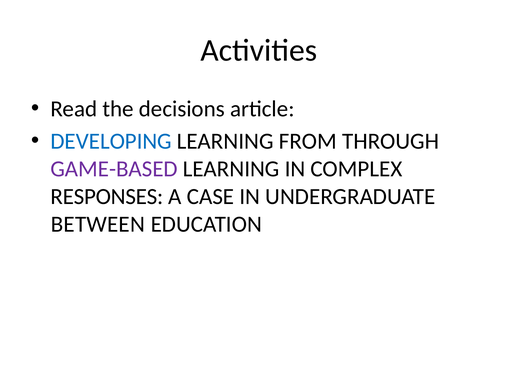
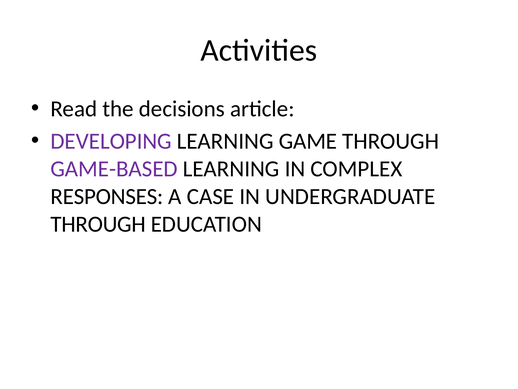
DEVELOPING colour: blue -> purple (111, 141)
FROM: FROM -> GAME (308, 141)
BETWEEN: BETWEEN -> THROUGH (98, 224)
